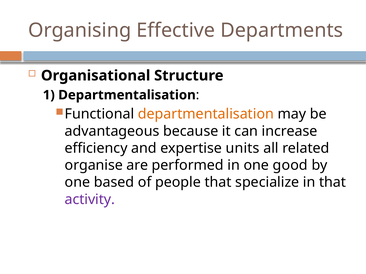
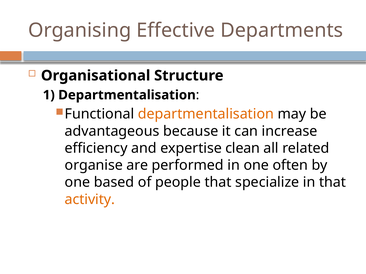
units: units -> clean (243, 148)
good: good -> often (290, 166)
activity colour: purple -> orange (90, 200)
